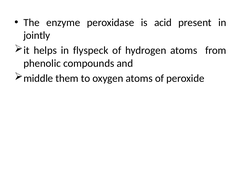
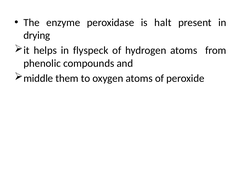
acid: acid -> halt (163, 22)
jointly: jointly -> drying (37, 35)
